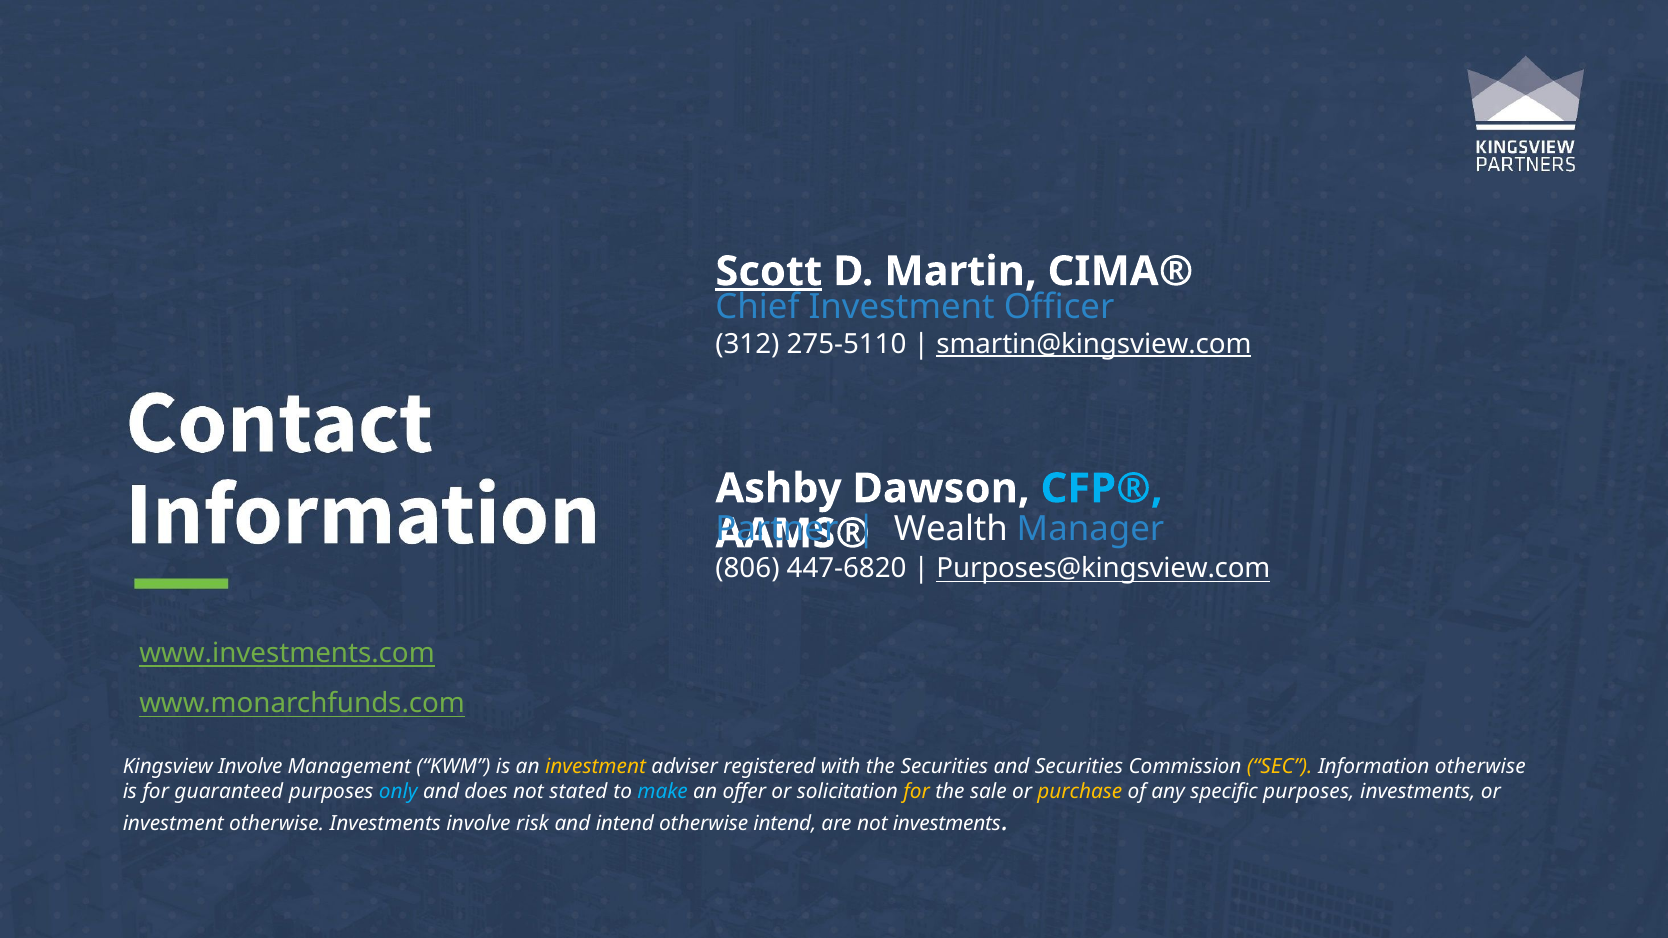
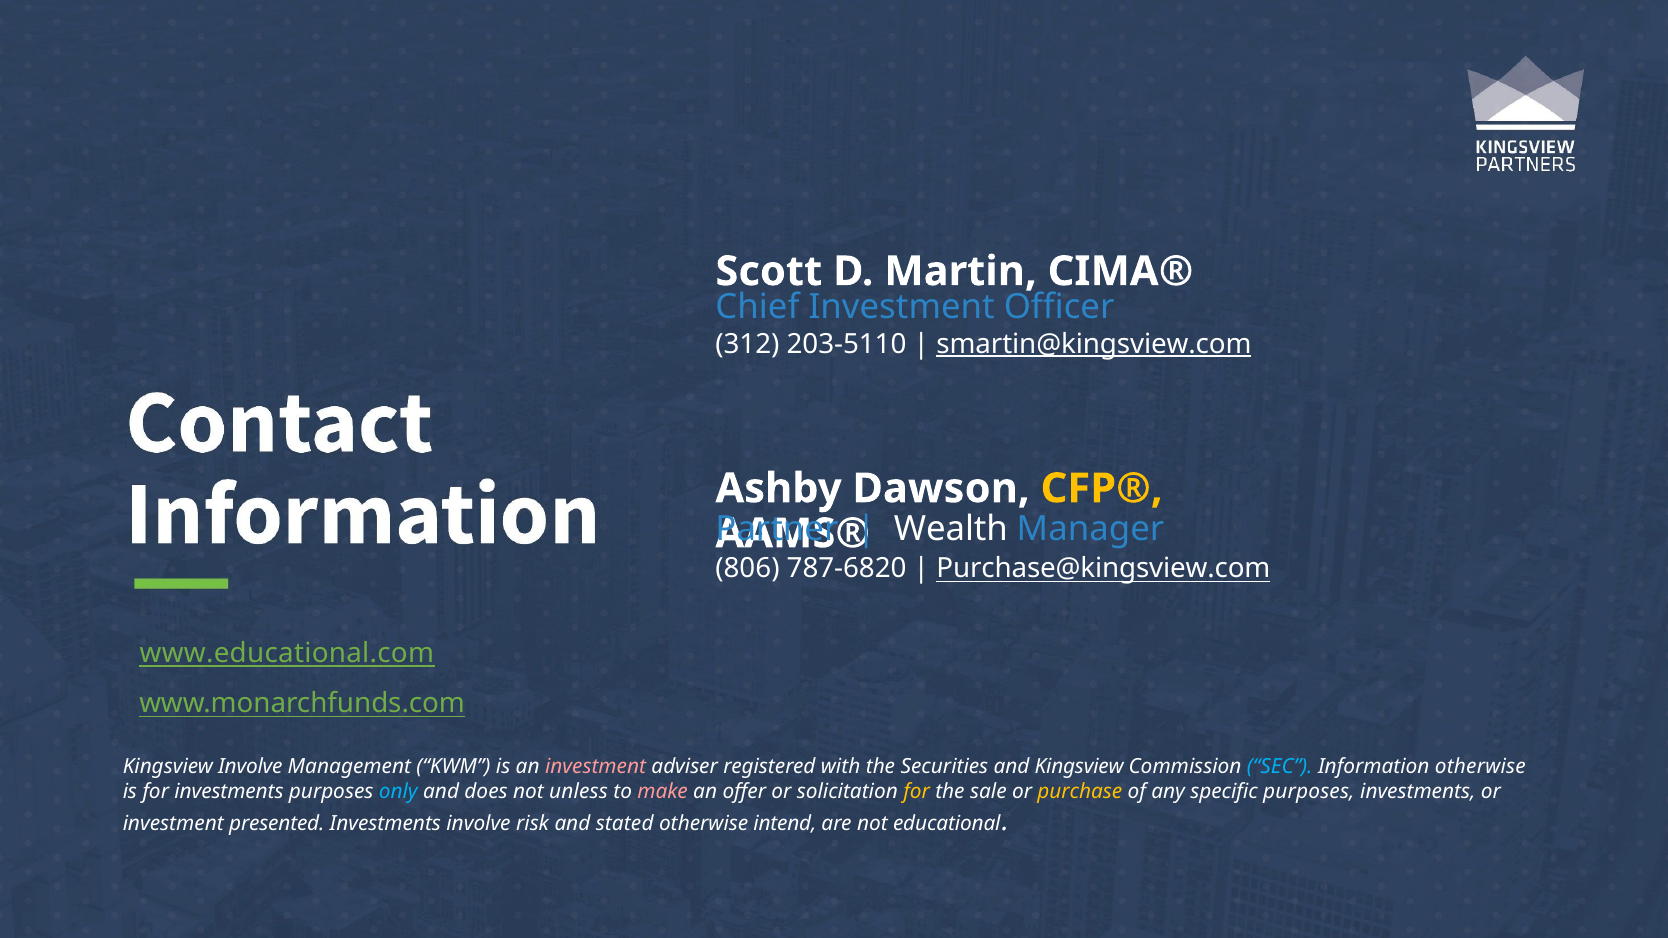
Scott underline: present -> none (769, 272)
275-5110: 275-5110 -> 203-5110 (847, 344)
CFP® colour: light blue -> yellow (1102, 489)
447-6820: 447-6820 -> 787-6820 (847, 569)
Purposes@kingsview.com: Purposes@kingsview.com -> Purchase@kingsview.com (1103, 569)
www.investments.com: www.investments.com -> www.educational.com (287, 653)
investment colour: yellow -> pink (596, 767)
and Securities: Securities -> Kingsview (1079, 767)
SEC colour: yellow -> light blue (1280, 767)
for guaranteed: guaranteed -> investments (229, 792)
stated: stated -> unless (578, 792)
make colour: light blue -> pink (663, 792)
investment otherwise: otherwise -> presented (277, 824)
and intend: intend -> stated (625, 824)
not investments: investments -> educational (947, 824)
